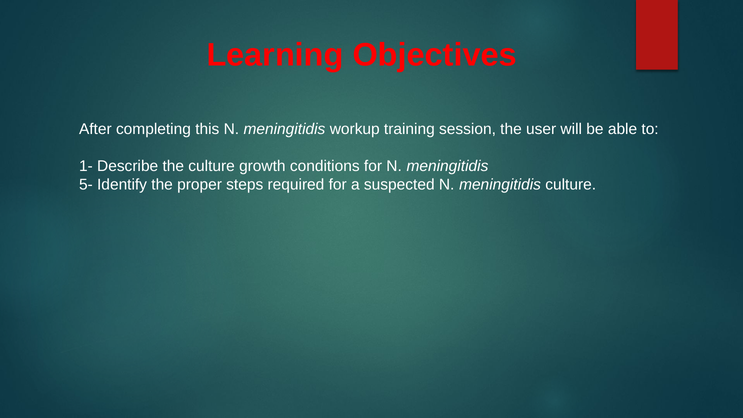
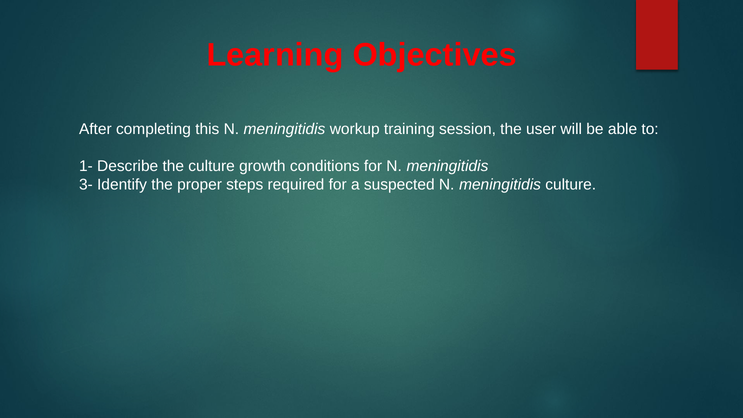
5-: 5- -> 3- (86, 185)
